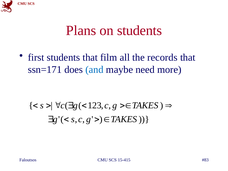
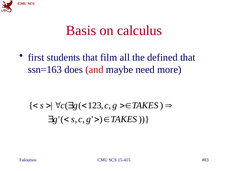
Plans: Plans -> Basis (81, 30)
on students: students -> calculus (139, 30)
records: records -> defined (162, 57)
ssn=171: ssn=171 -> ssn=163 (45, 69)
and colour: blue -> red (94, 69)
